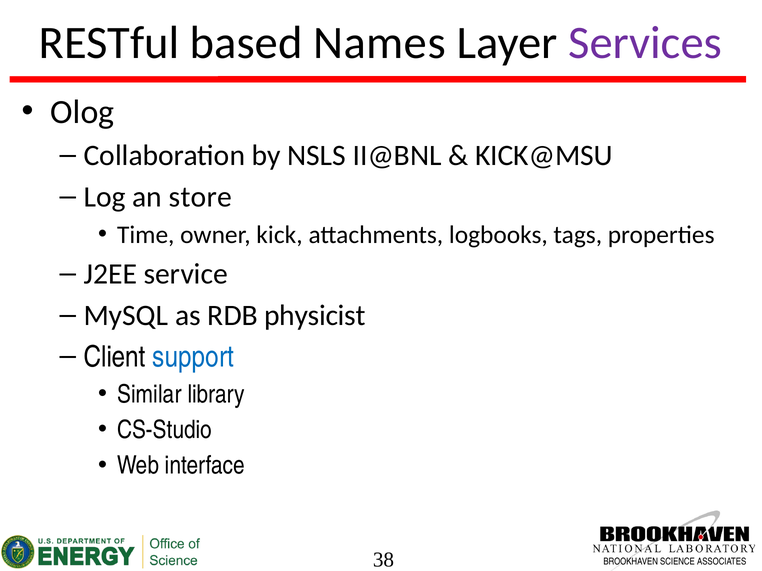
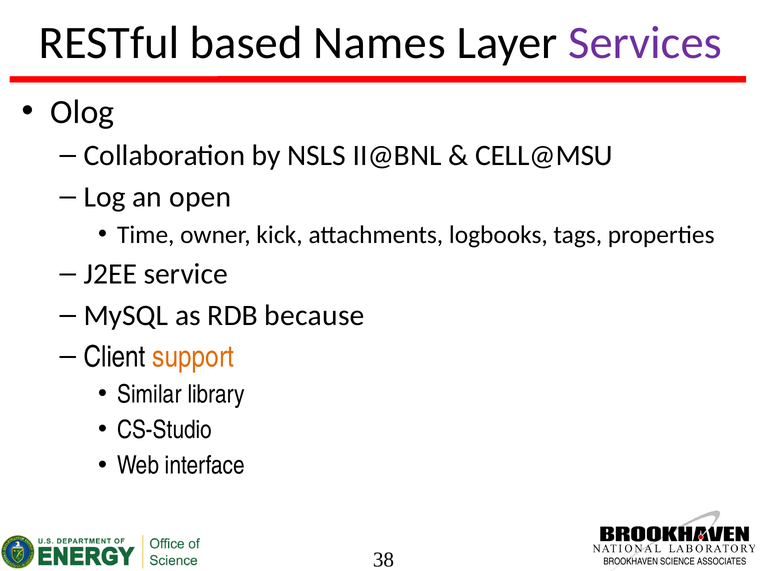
KICK@MSU: KICK@MSU -> CELL@MSU (544, 156)
store: store -> open (200, 197)
physicist: physicist -> because (315, 316)
support colour: blue -> orange (193, 357)
